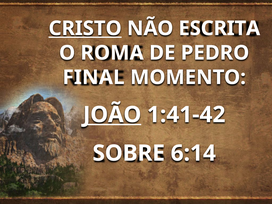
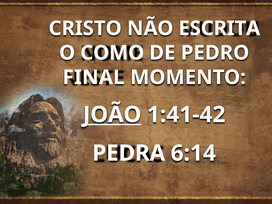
CRISTO underline: present -> none (85, 28)
ROMA: ROMA -> COMO (112, 53)
SOBRE: SOBRE -> PEDRA (129, 153)
